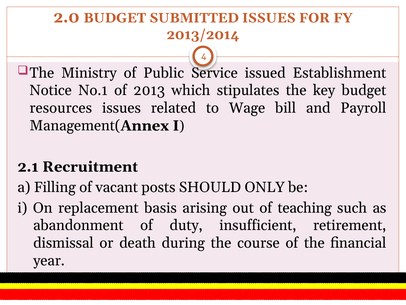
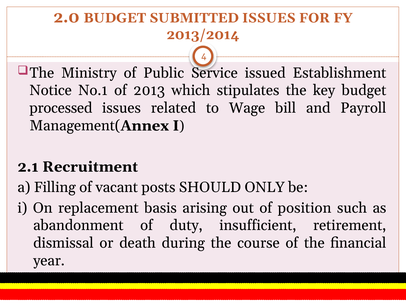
resources: resources -> processed (61, 108)
teaching: teaching -> position (305, 208)
